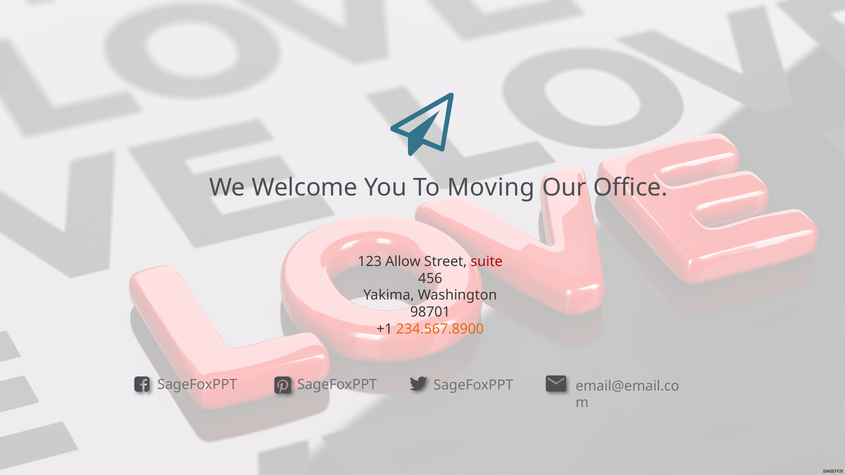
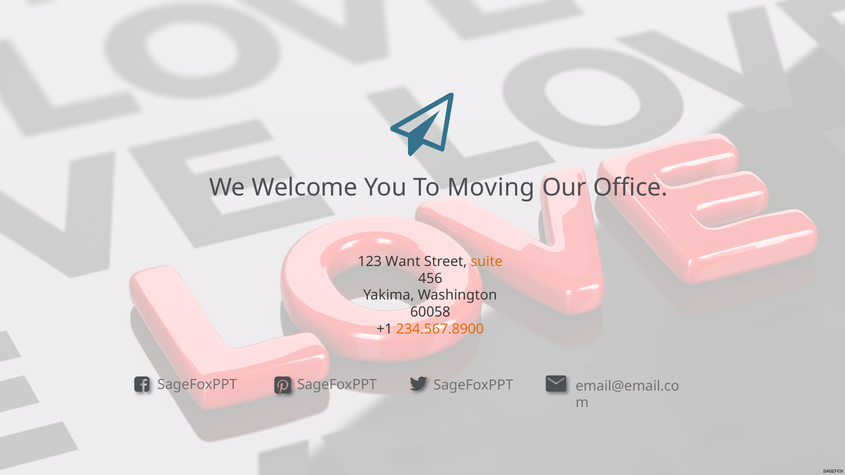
Allow: Allow -> Want (403, 262)
suite colour: red -> orange (487, 262)
98701: 98701 -> 60058 (430, 312)
